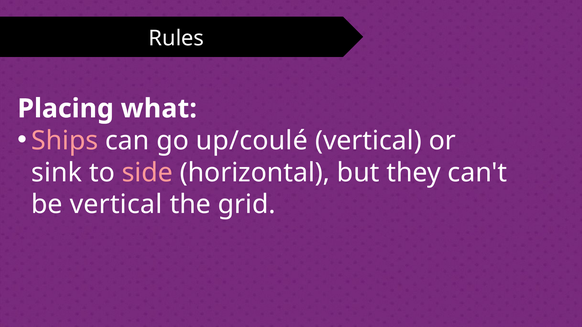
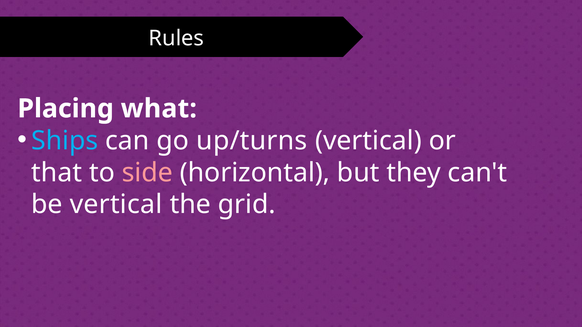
Ships colour: pink -> light blue (65, 141)
up/coulé: up/coulé -> up/turns (252, 141)
sink: sink -> that (57, 173)
